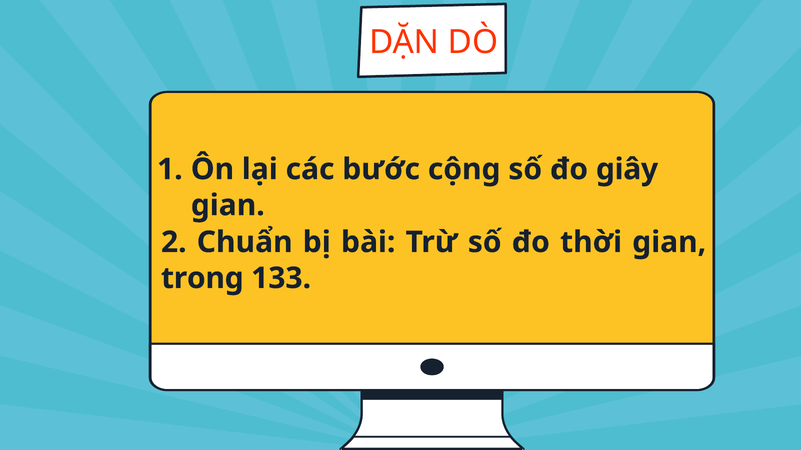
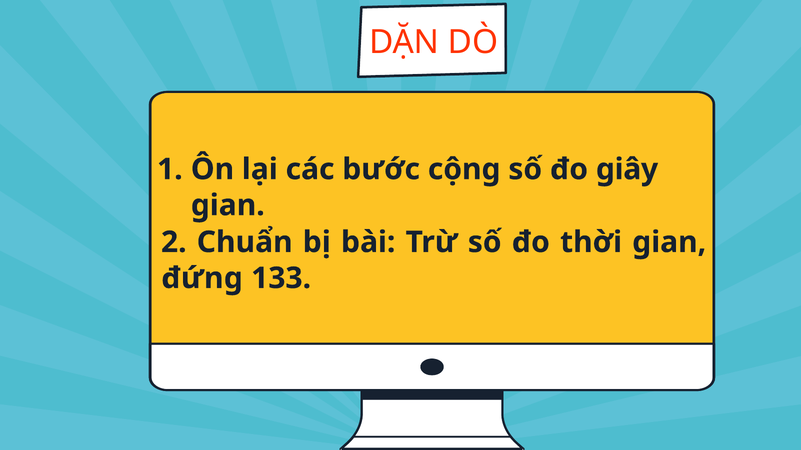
trong: trong -> đứng (202, 279)
